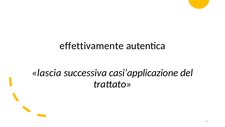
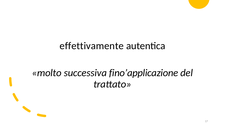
lascia: lascia -> molto (47, 73)
casi’applicazione: casi’applicazione -> fino’applicazione (144, 73)
